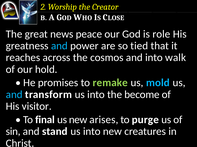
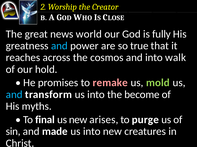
peace: peace -> world (89, 34)
role: role -> fully (161, 34)
tied: tied -> true (139, 46)
remake colour: light green -> pink (110, 83)
mold colour: light blue -> light green (158, 83)
visitor: visitor -> myths (37, 107)
stand: stand -> made (55, 132)
